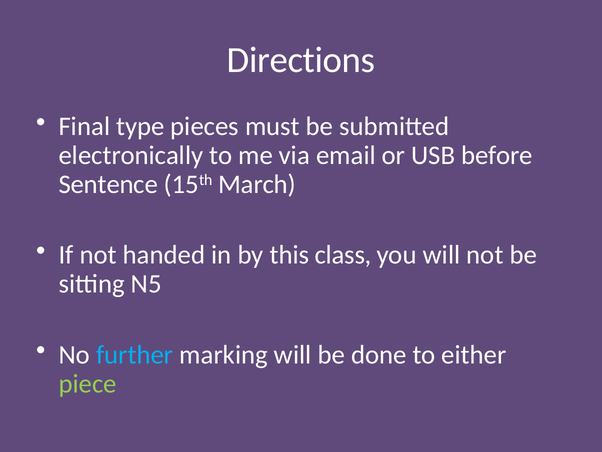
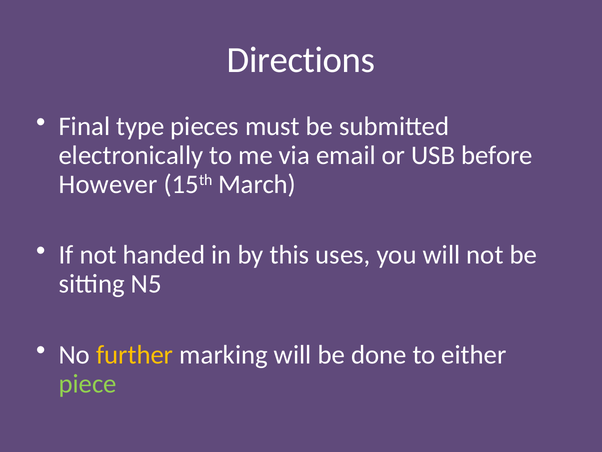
Sentence: Sentence -> However (108, 184)
class: class -> uses (343, 255)
further colour: light blue -> yellow (135, 354)
